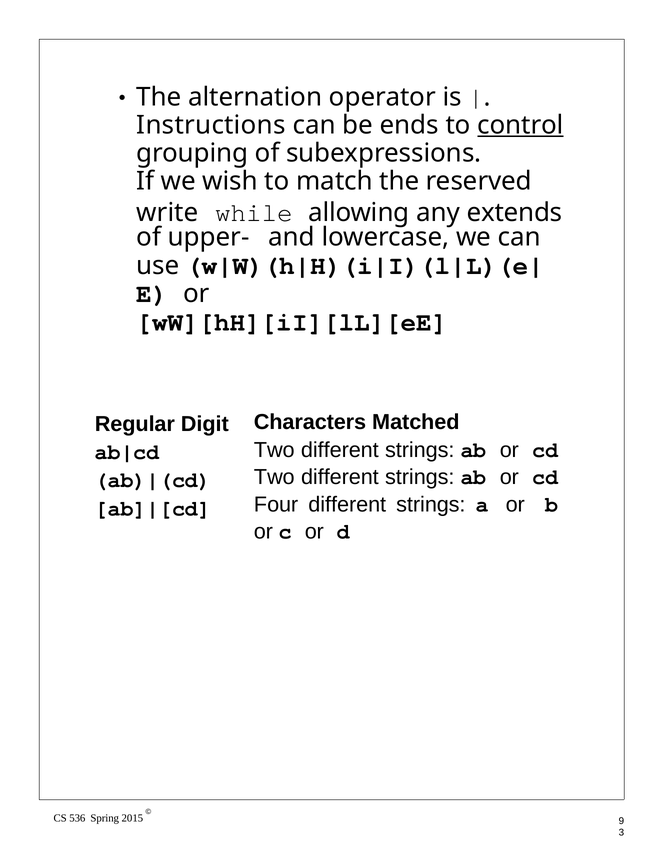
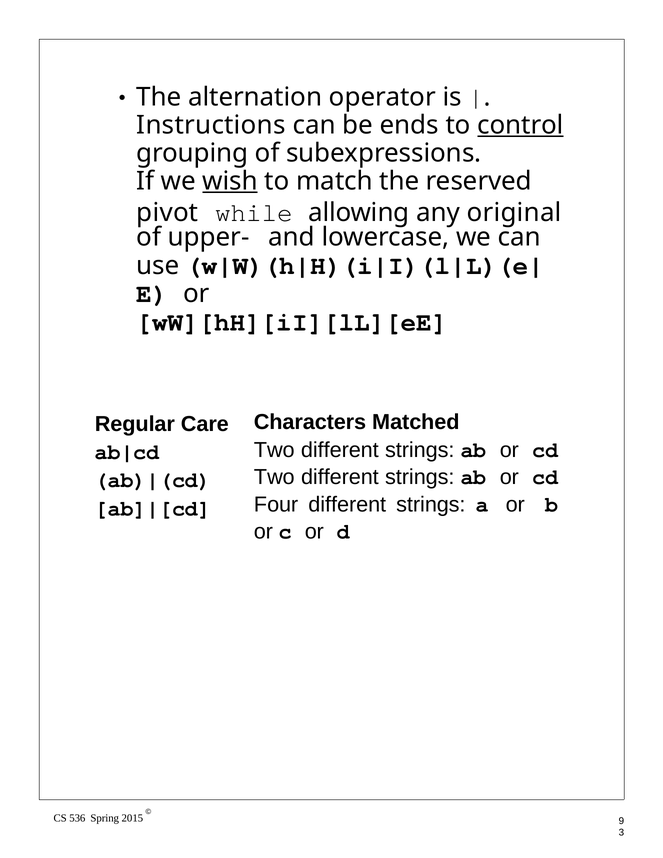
wish underline: none -> present (230, 181)
write: write -> pivot (167, 213)
extends: extends -> original (514, 213)
Digit: Digit -> Care (205, 424)
